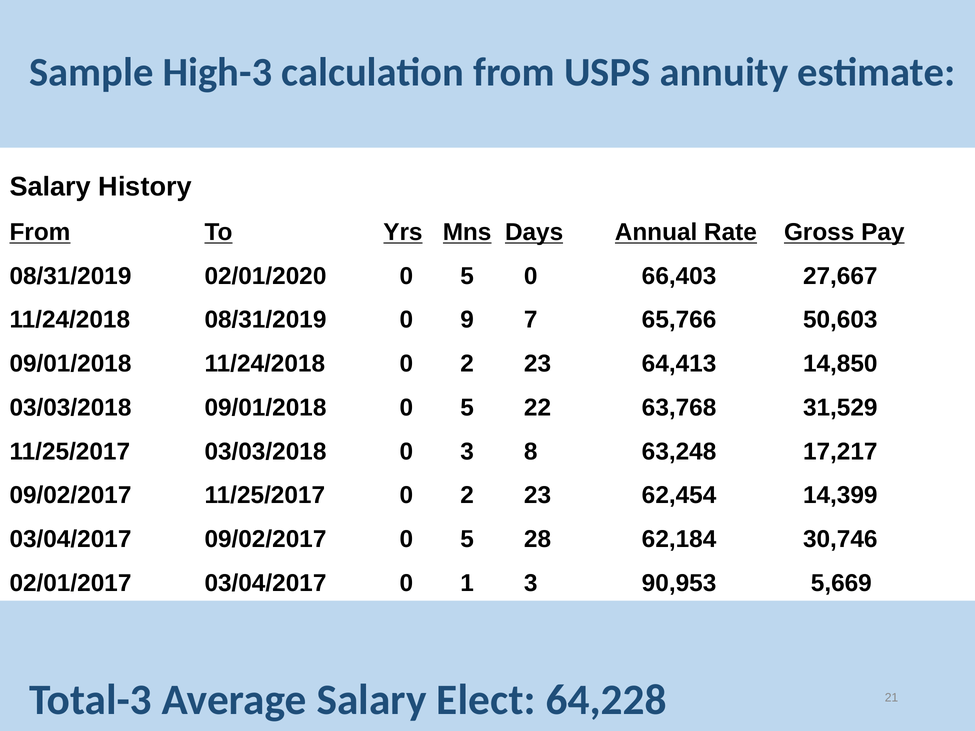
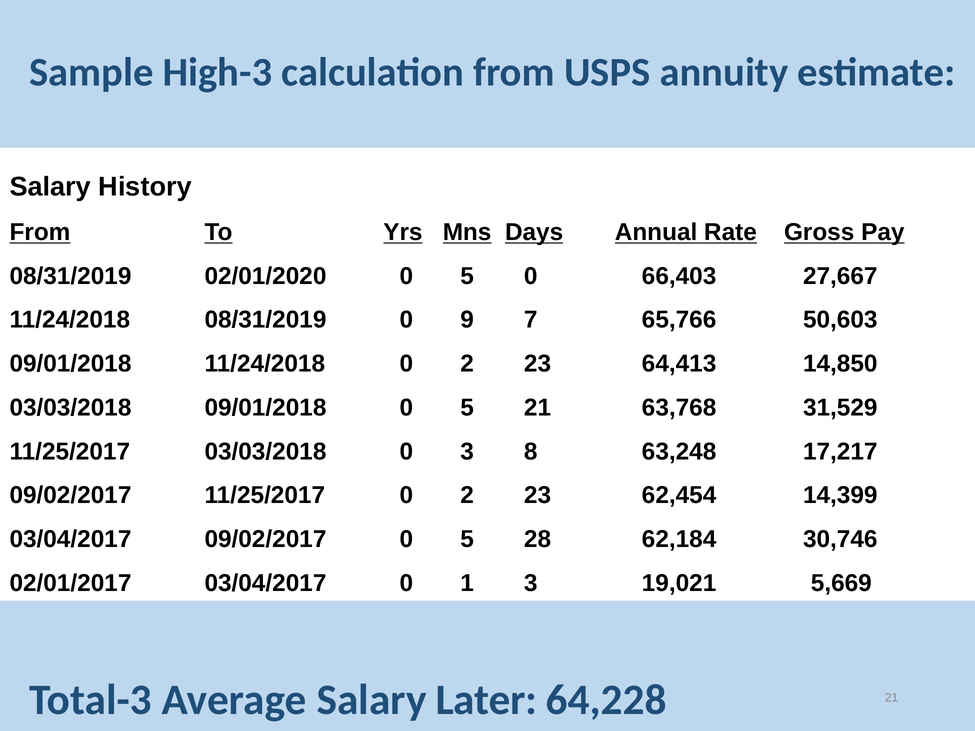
5 22: 22 -> 21 (538, 408)
90,953: 90,953 -> 19,021 (679, 583)
Elect: Elect -> Later (486, 700)
